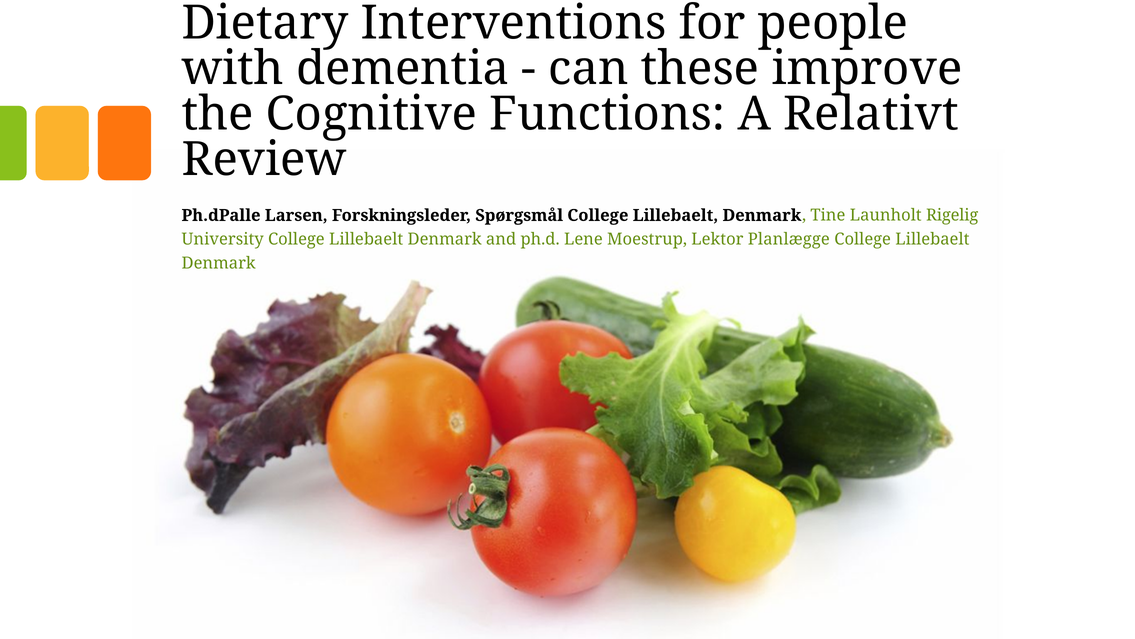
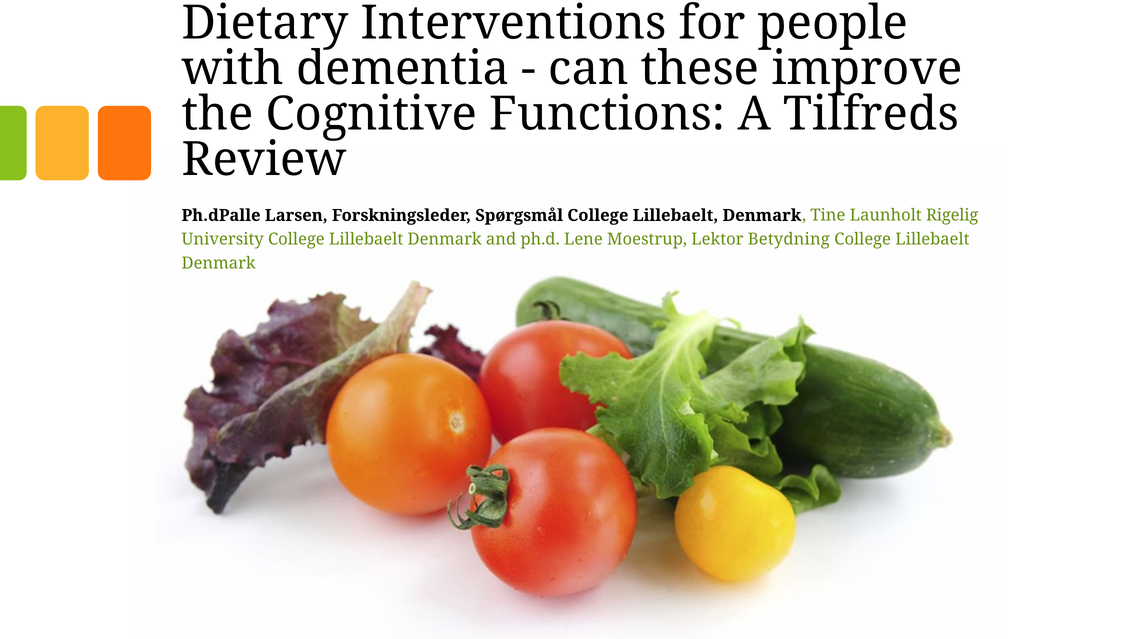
Relativt: Relativt -> Tilfreds (871, 114)
Planlægge: Planlægge -> Betydning (789, 239)
